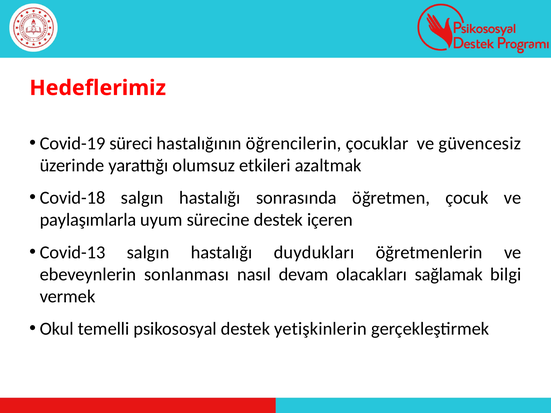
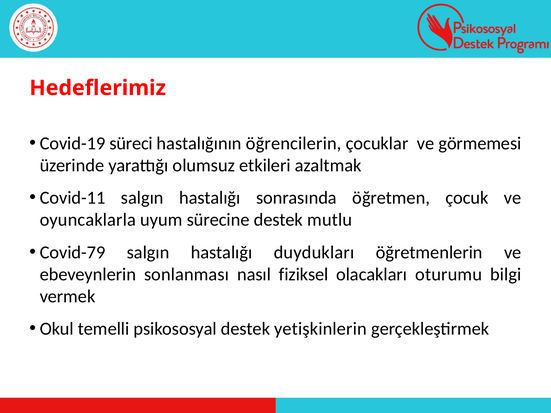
güvencesiz: güvencesiz -> görmemesi (480, 144)
Covid-18: Covid-18 -> Covid-11 (73, 198)
paylaşımlarla: paylaşımlarla -> oyuncaklarla (88, 220)
içeren: içeren -> mutlu (330, 220)
Covid-13: Covid-13 -> Covid-79 (73, 252)
devam: devam -> fiziksel (304, 274)
sağlamak: sağlamak -> oturumu (449, 274)
